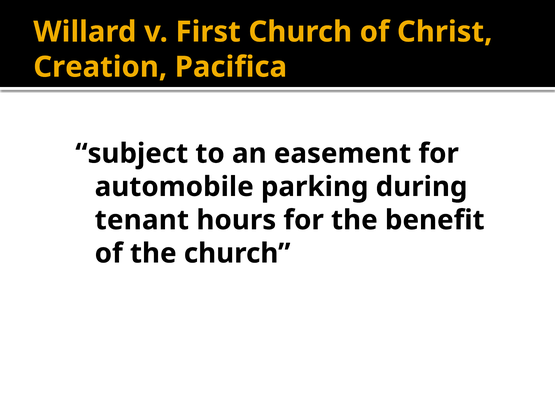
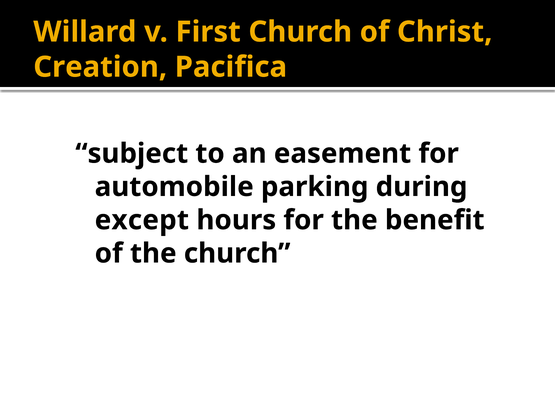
tenant: tenant -> except (142, 220)
